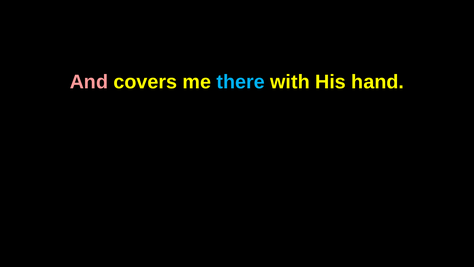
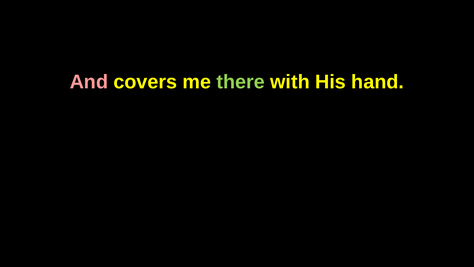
there colour: light blue -> light green (241, 82)
